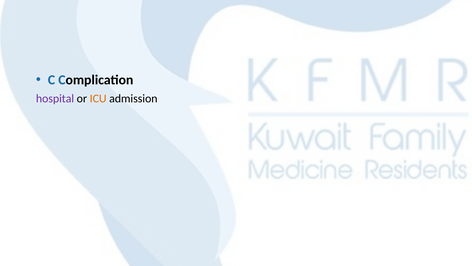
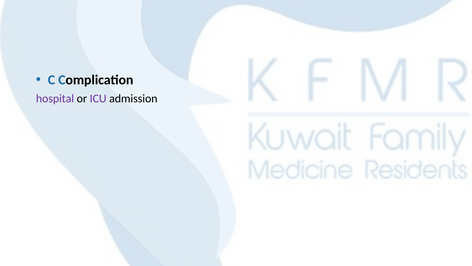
ICU colour: orange -> purple (98, 99)
